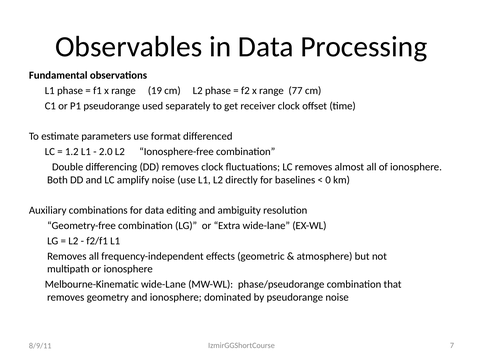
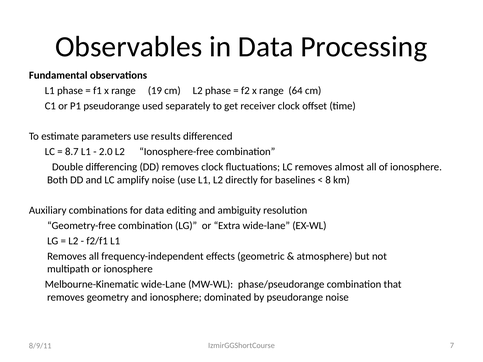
77: 77 -> 64 (296, 91)
format: format -> results (166, 136)
1.2: 1.2 -> 8.7 (72, 152)
0: 0 -> 8 (328, 180)
